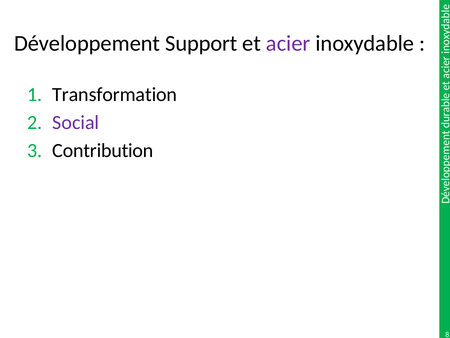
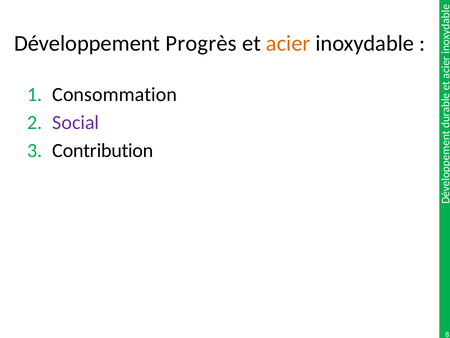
Support: Support -> Progrès (201, 43)
acier colour: purple -> orange (288, 43)
Transformation: Transformation -> Consommation (115, 94)
